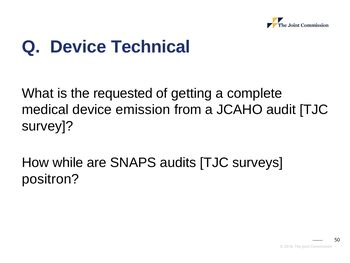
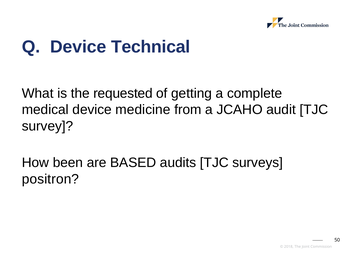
emission: emission -> medicine (143, 109)
while: while -> been (68, 162)
SNAPS: SNAPS -> BASED (133, 162)
